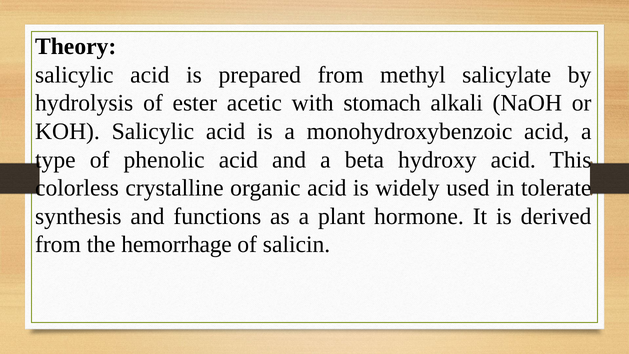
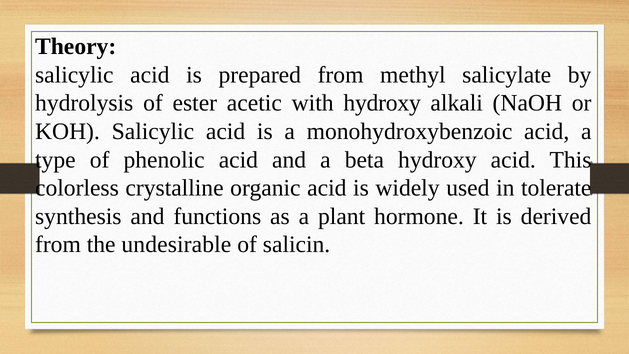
with stomach: stomach -> hydroxy (382, 103)
hemorrhage: hemorrhage -> undesirable (176, 245)
